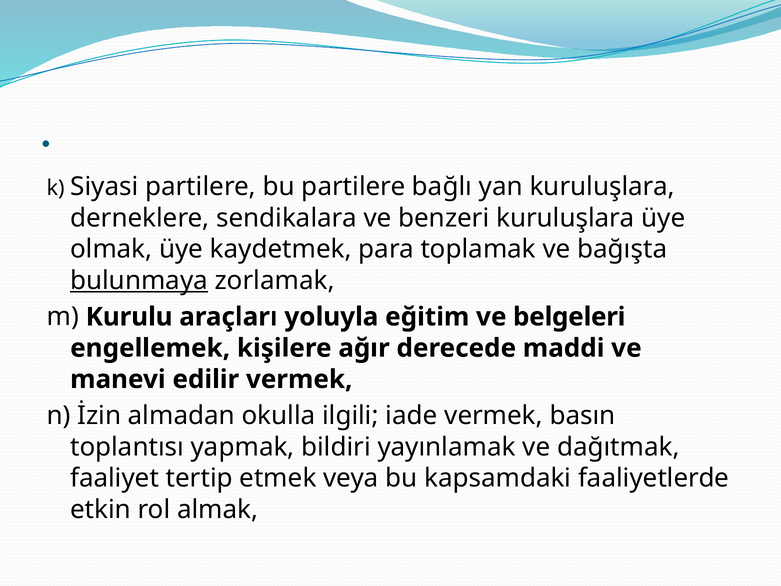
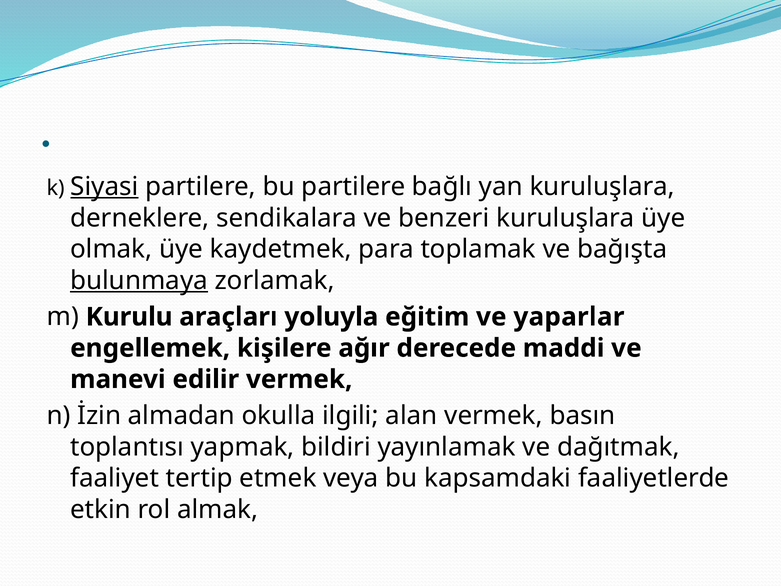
Siyasi underline: none -> present (104, 187)
belgeleri: belgeleri -> yaparlar (569, 317)
iade: iade -> alan (411, 416)
